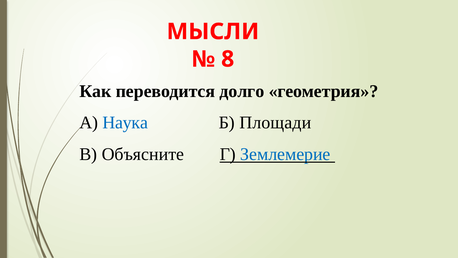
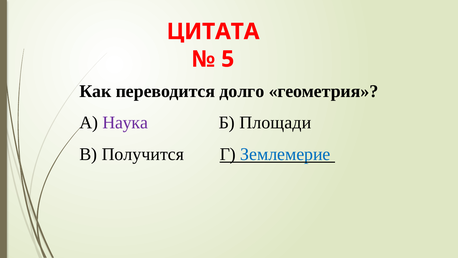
МЫСЛИ: МЫСЛИ -> ЦИТАТА (213, 32)
8: 8 -> 5 (228, 59)
Наука colour: blue -> purple (125, 123)
Объясните: Объясните -> Получится (143, 154)
